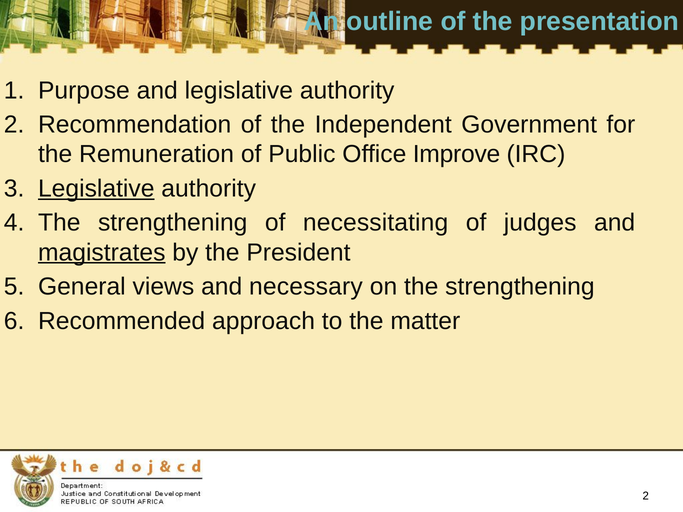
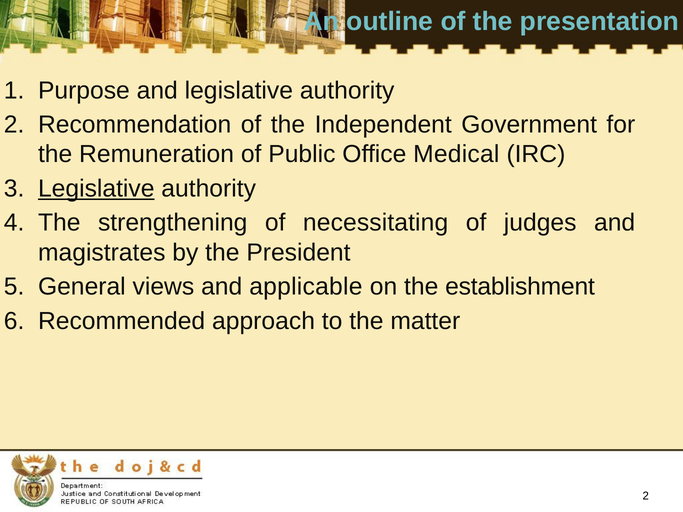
Improve: Improve -> Medical (456, 154)
magistrates underline: present -> none (102, 253)
necessary: necessary -> applicable (306, 287)
on the strengthening: strengthening -> establishment (520, 287)
